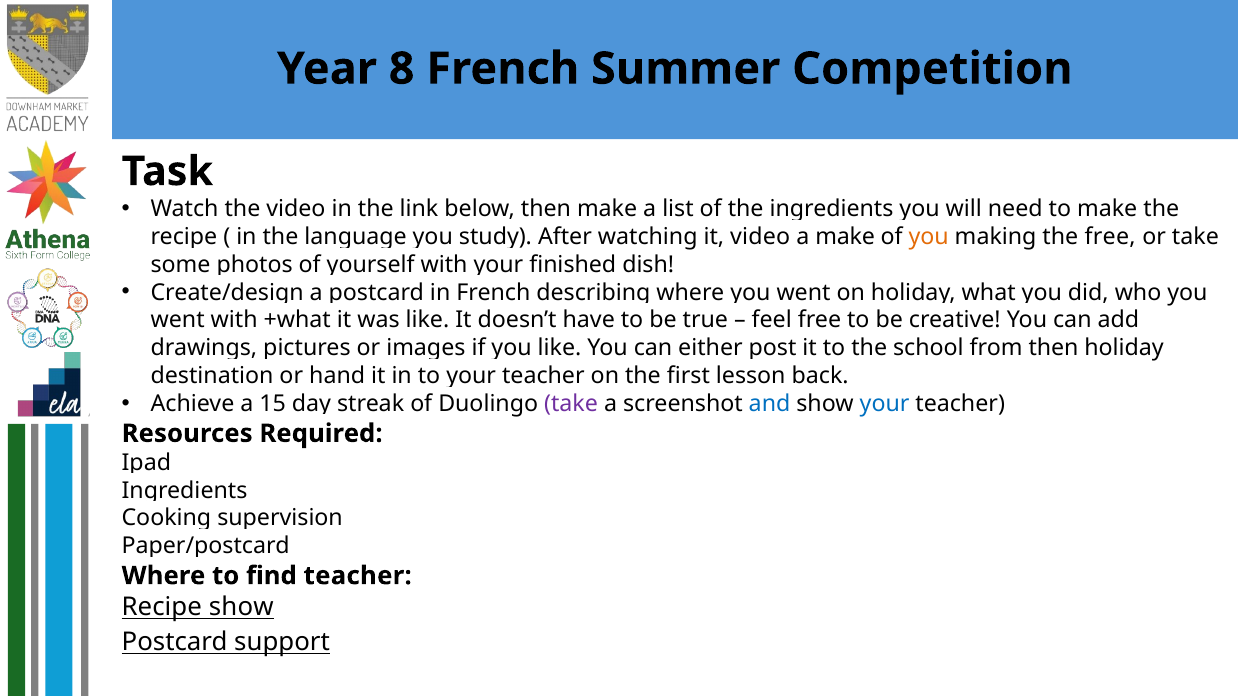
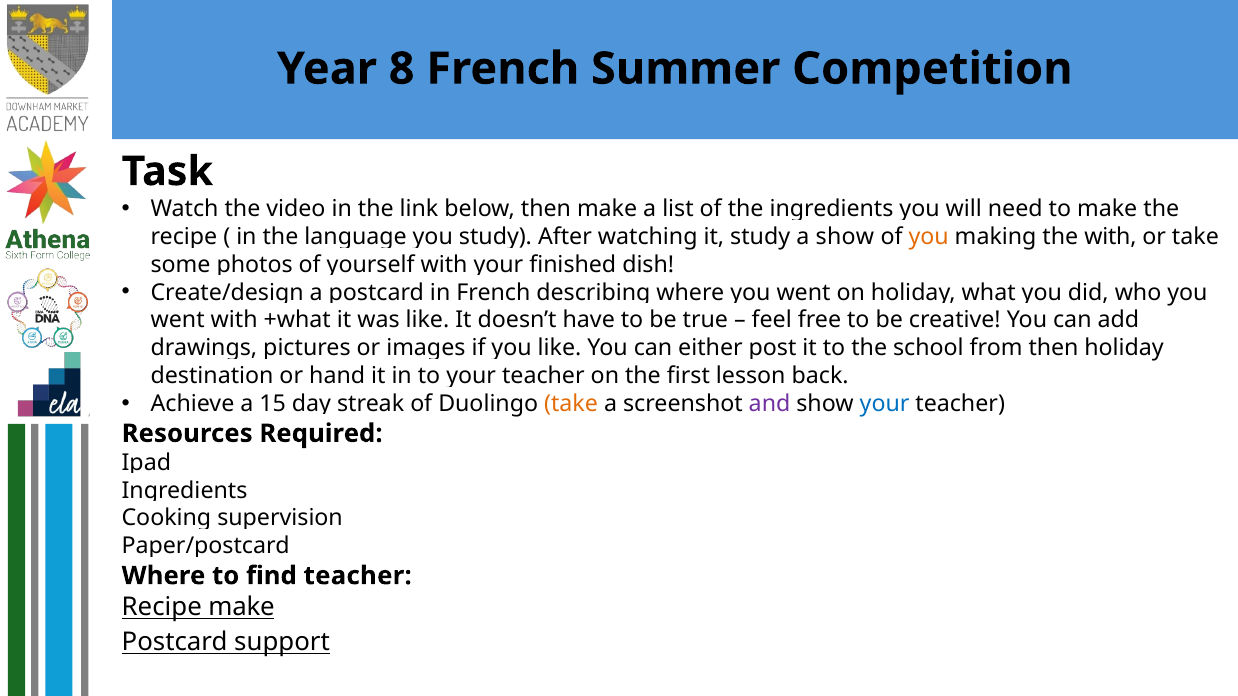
it video: video -> study (760, 237)
a make: make -> show (845, 237)
the free: free -> with (1110, 237)
take colour: purple -> orange (571, 404)
and colour: blue -> purple (770, 404)
Recipe show: show -> make (242, 607)
